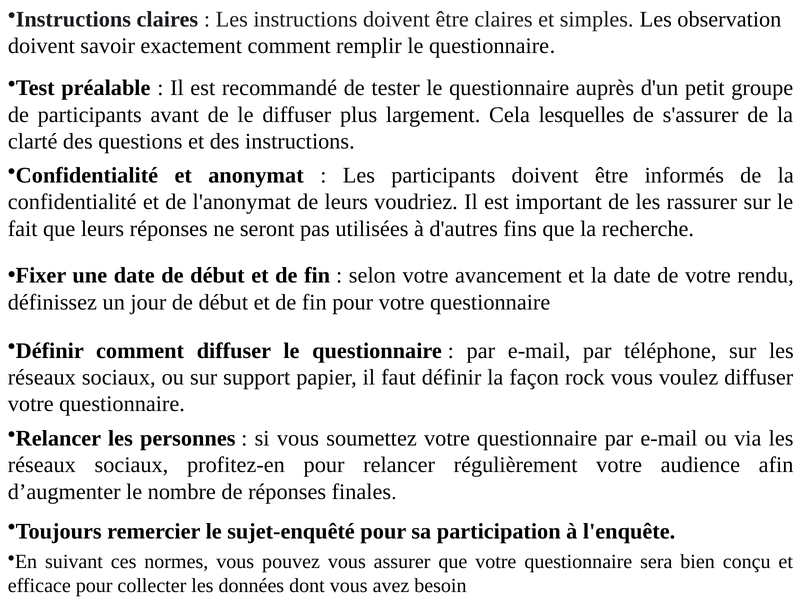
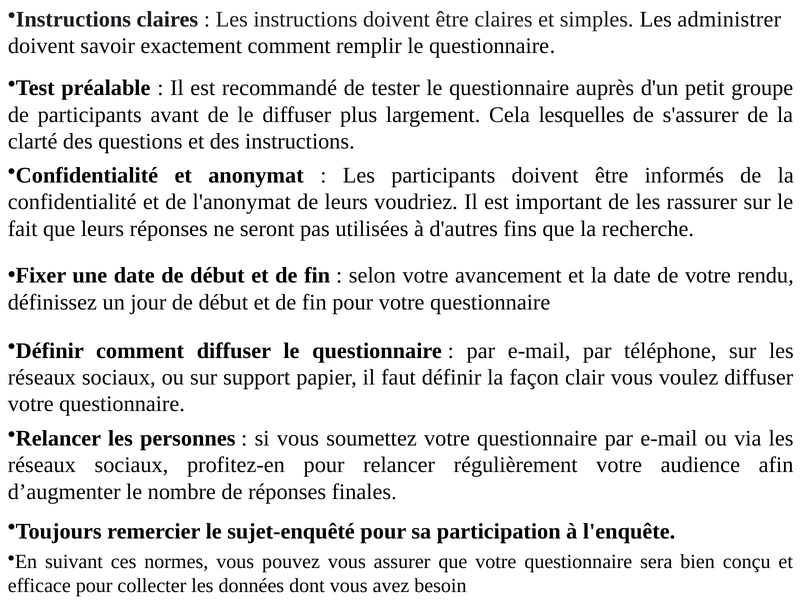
observation: observation -> administrer (729, 19)
rock: rock -> clair (585, 378)
